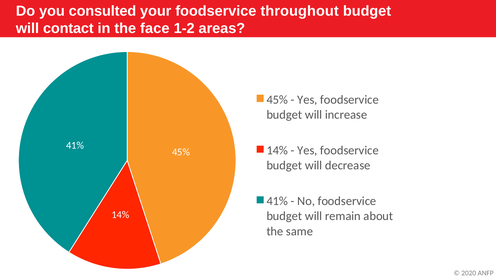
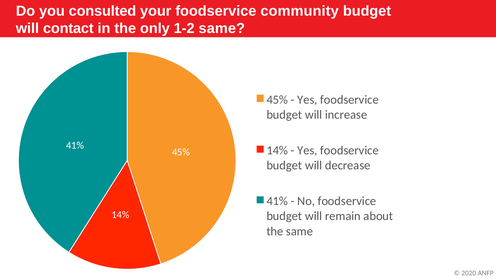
throughout: throughout -> community (300, 11)
face: face -> only (155, 28)
1-2 areas: areas -> same (222, 28)
